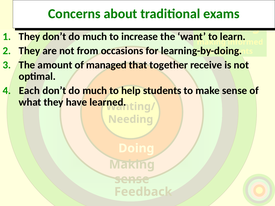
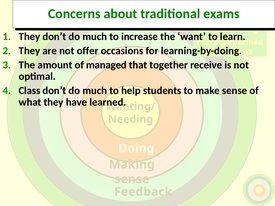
from: from -> offer (88, 51)
Each: Each -> Class (29, 91)
